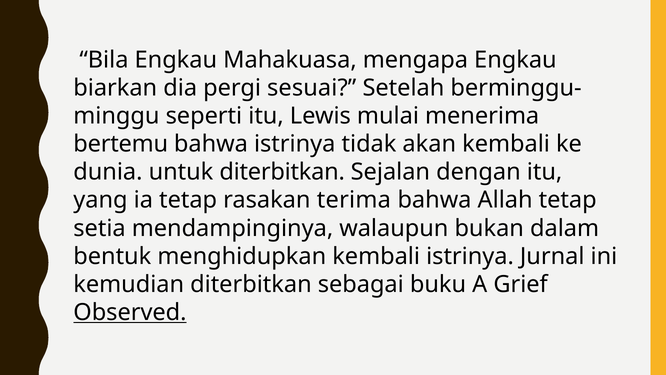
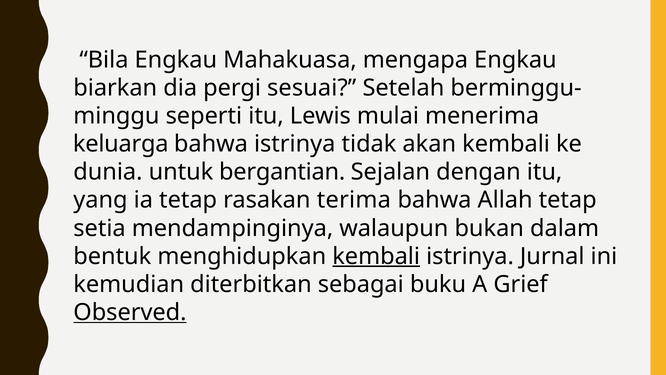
bertemu: bertemu -> keluarga (121, 144)
untuk diterbitkan: diterbitkan -> bergantian (282, 172)
kembali underline: none -> present (376, 256)
